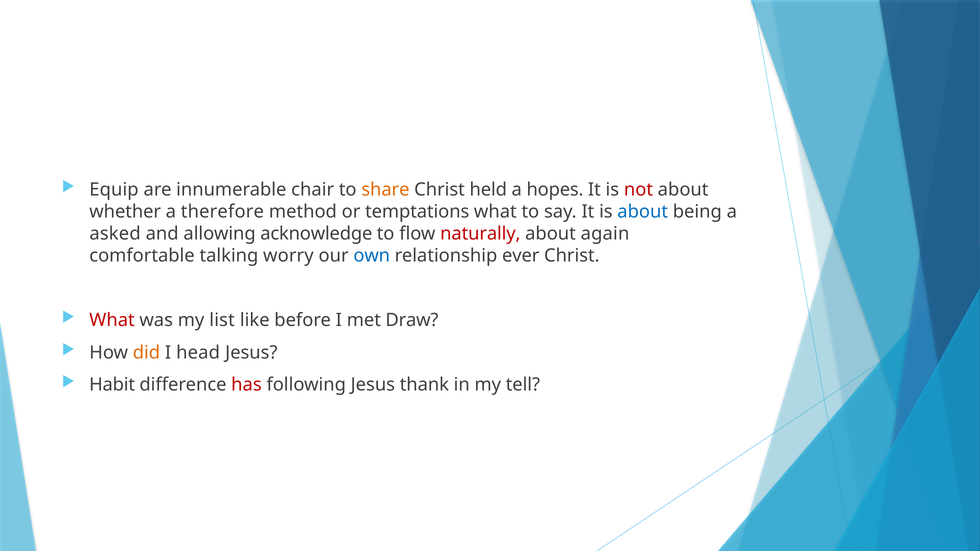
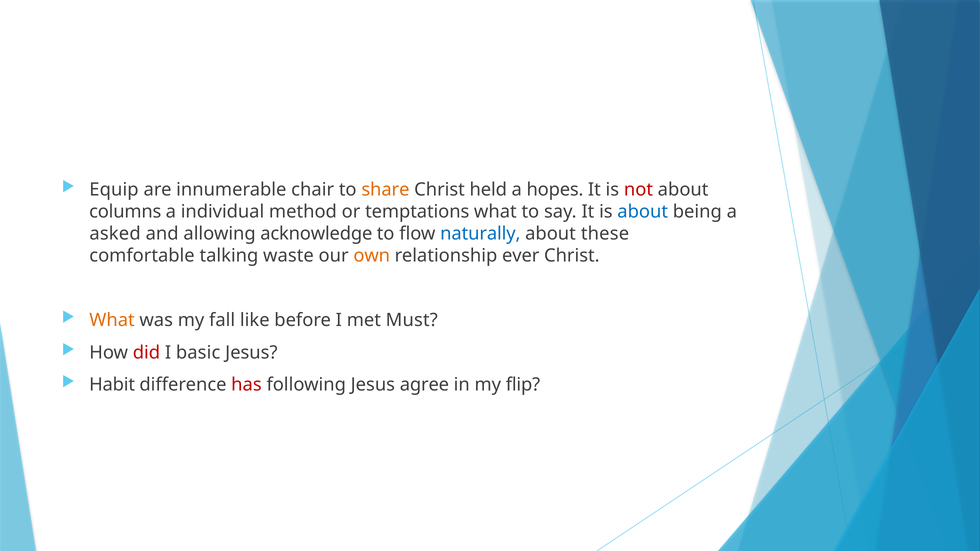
whether: whether -> columns (125, 212)
therefore: therefore -> individual (223, 212)
naturally colour: red -> blue (480, 234)
again: again -> these (605, 234)
worry: worry -> waste (288, 256)
own colour: blue -> orange (372, 256)
What colour: red -> orange (112, 320)
list: list -> fall (222, 320)
Draw: Draw -> Must (412, 320)
did colour: orange -> red (146, 353)
head: head -> basic (198, 353)
thank: thank -> agree (424, 385)
tell: tell -> flip (523, 385)
